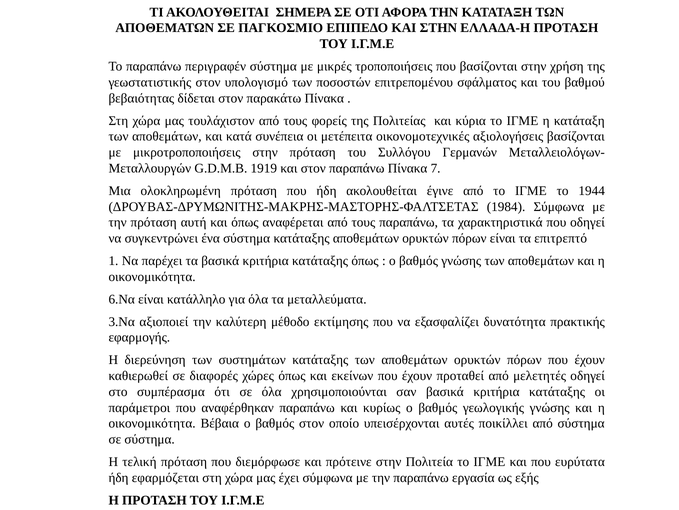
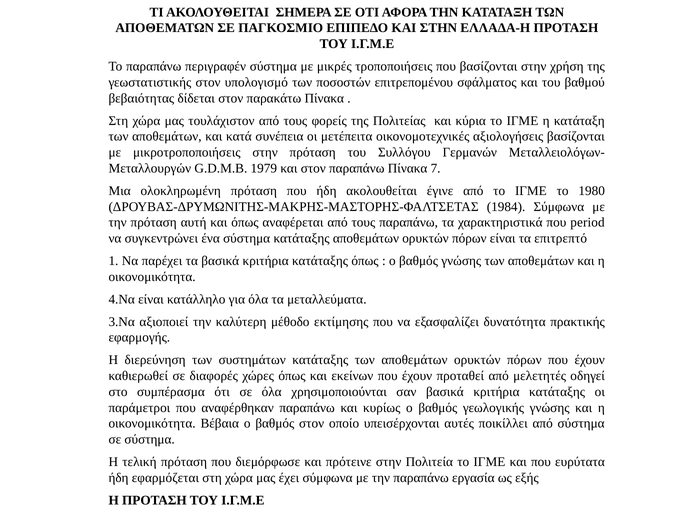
1919: 1919 -> 1979 (264, 168)
1944: 1944 -> 1980 (592, 190)
που οδηγεί: οδηγεί -> period (587, 222)
6.Να: 6.Να -> 4.Να (122, 299)
